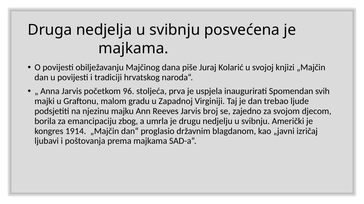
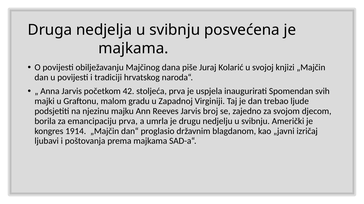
96: 96 -> 42 (129, 92)
emancipaciju zbog: zbog -> prva (128, 122)
